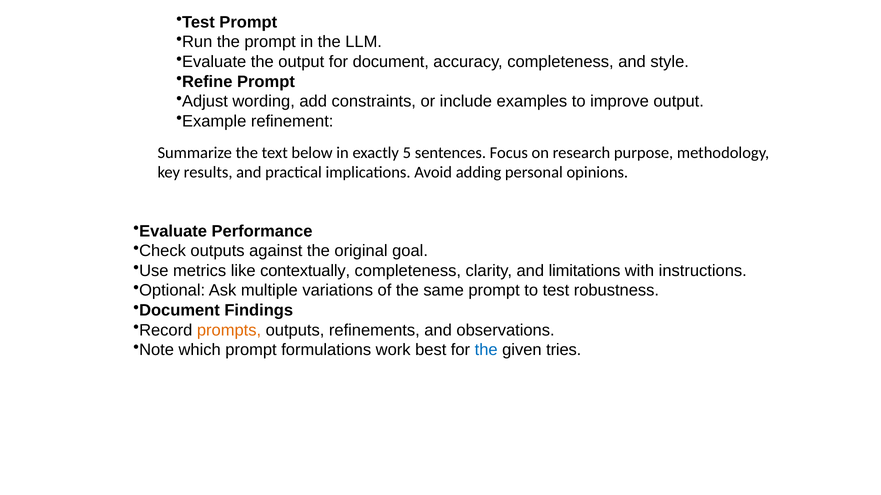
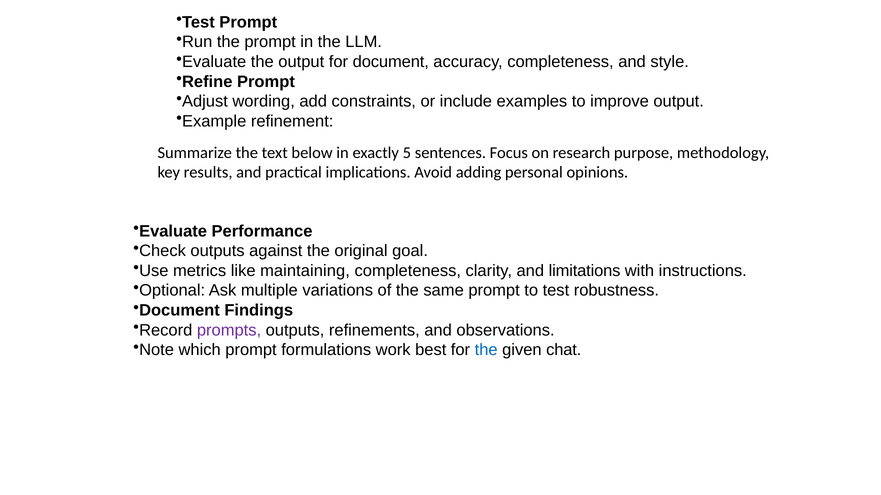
contextually: contextually -> maintaining (305, 271)
prompts colour: orange -> purple (229, 330)
tries: tries -> chat (564, 350)
